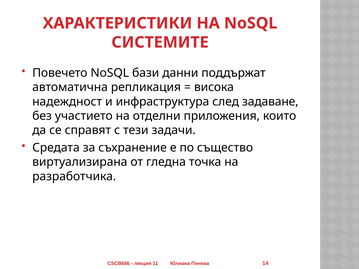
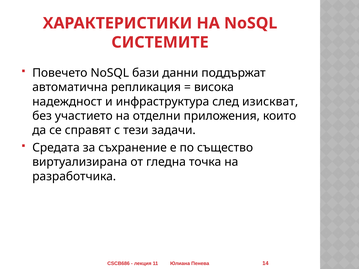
задаване: задаване -> изискват (270, 102)
